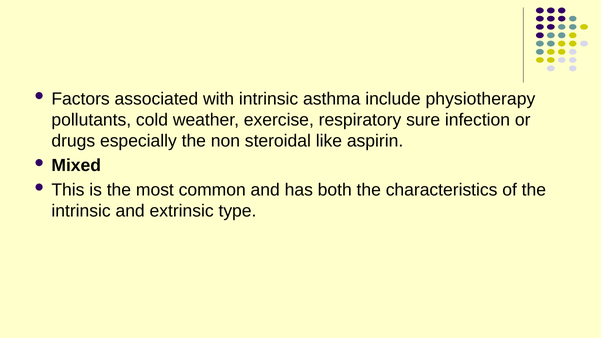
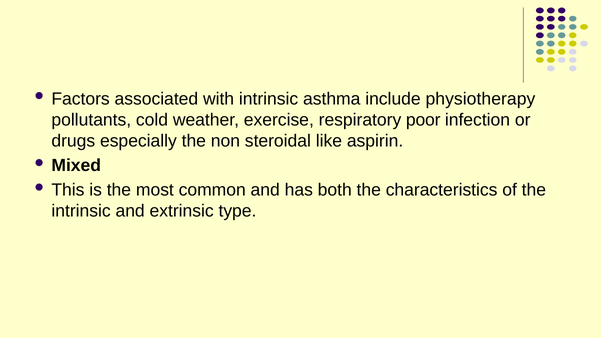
sure: sure -> poor (423, 120)
